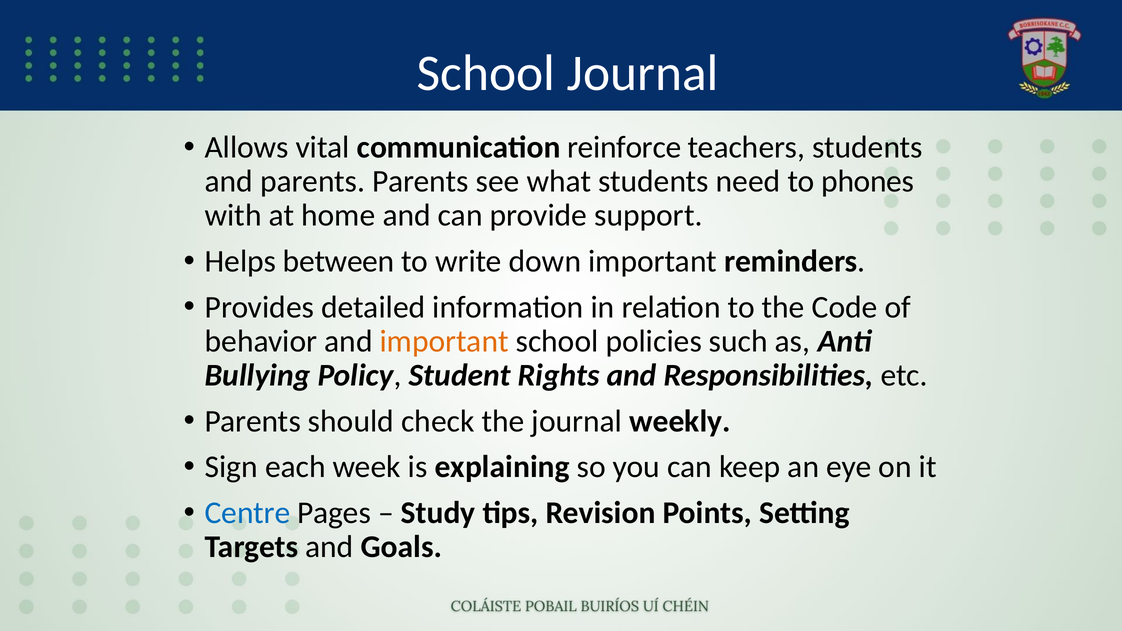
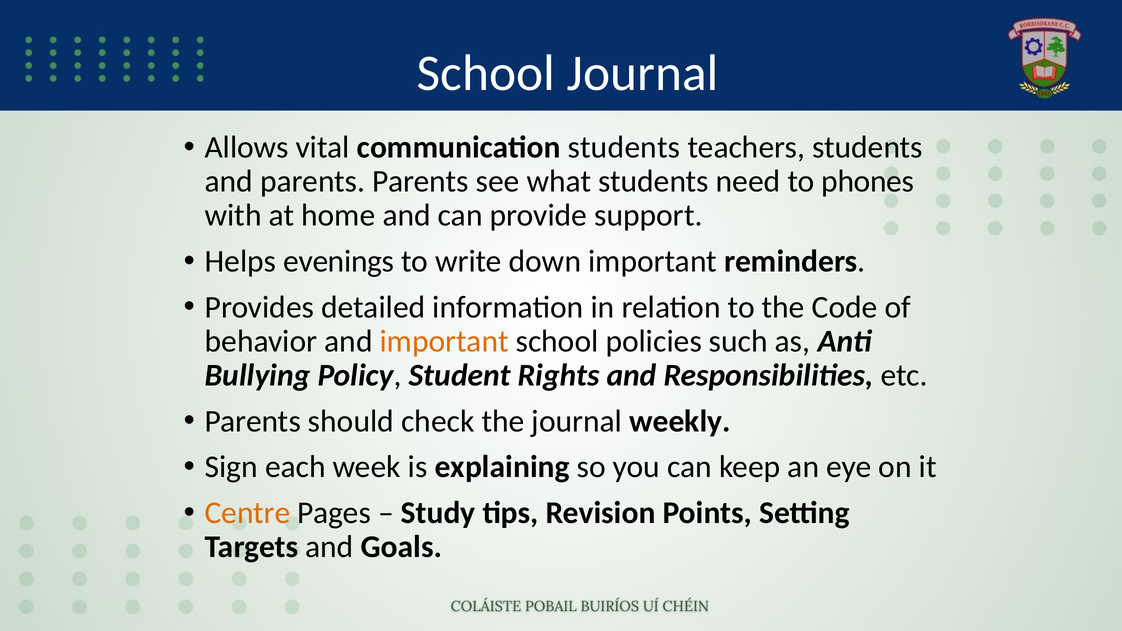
communication reinforce: reinforce -> students (624, 147)
between: between -> evenings (339, 261)
Centre colour: blue -> orange (248, 513)
